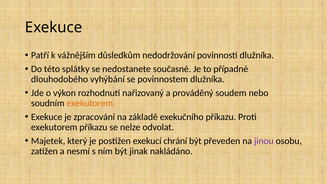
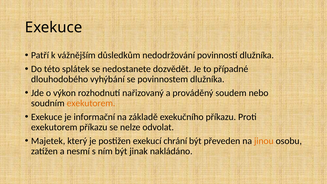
splátky: splátky -> splátek (76, 69)
současné: současné -> dozvědět (172, 69)
zpracování: zpracování -> informační (94, 117)
jinou colour: purple -> orange (264, 141)
